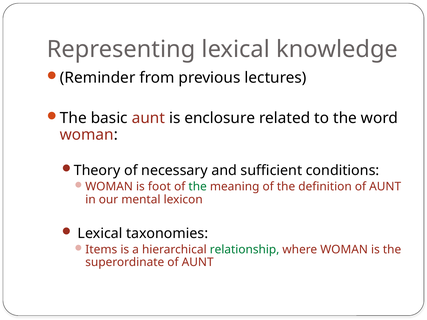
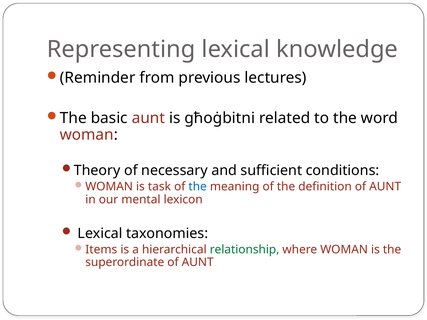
enclosure: enclosure -> għoġbitni (220, 118)
foot: foot -> task (159, 187)
the colour: green -> blue (198, 187)
